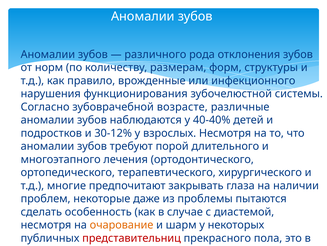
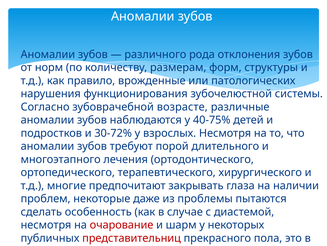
инфекционного: инфекционного -> патологических (253, 80)
40-40%: 40-40% -> 40-75% (212, 120)
30-12%: 30-12% -> 30-72% (113, 133)
очарование colour: orange -> red (122, 224)
